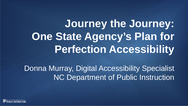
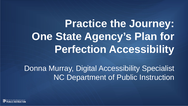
Journey: Journey -> Practice (86, 24)
